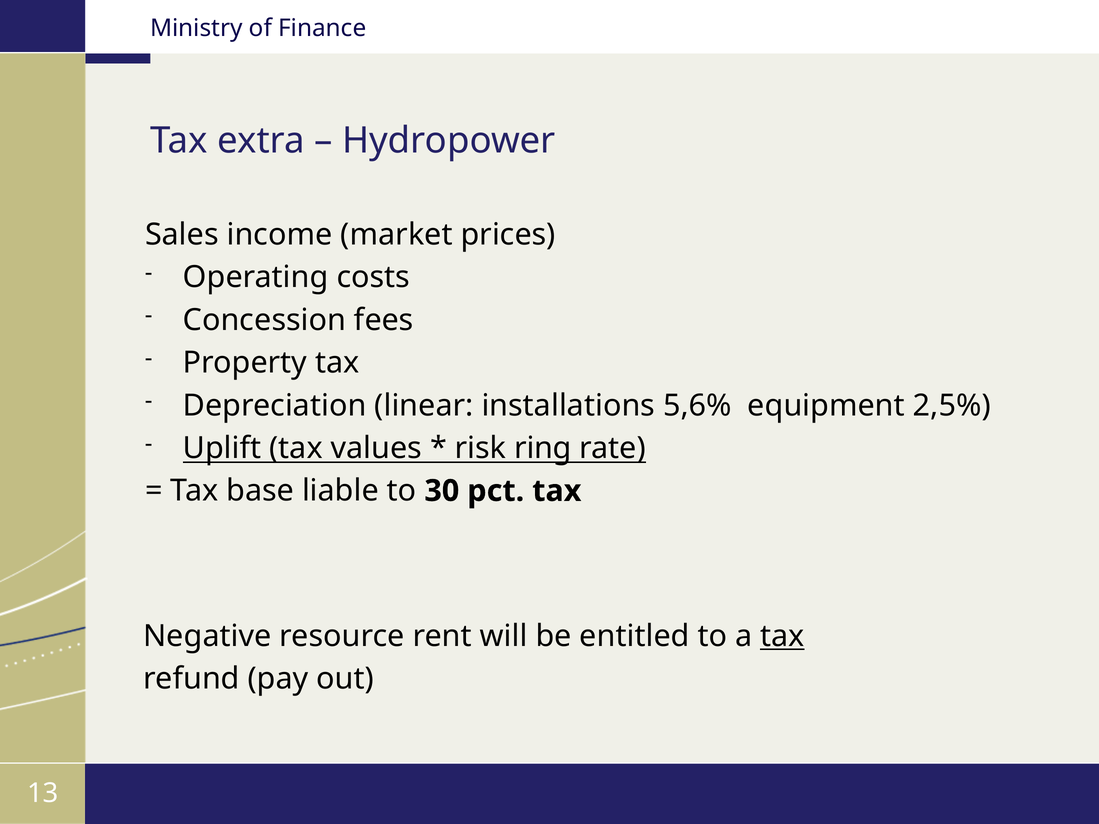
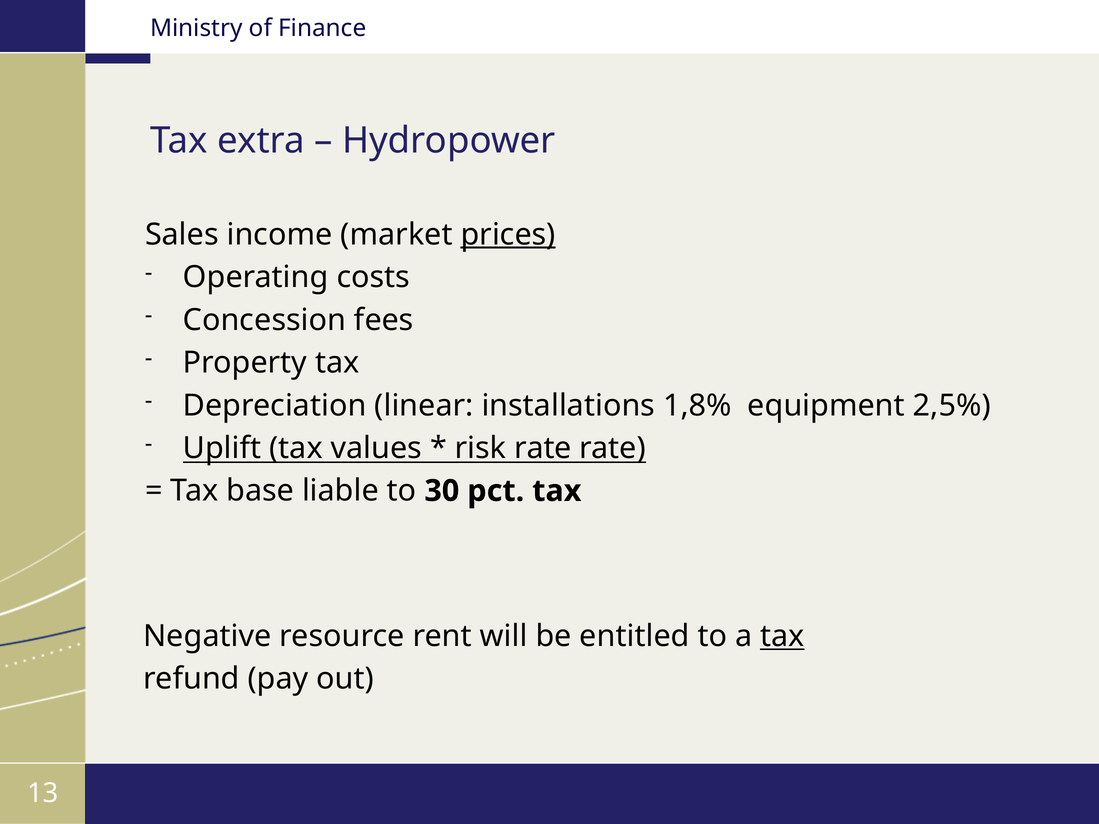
prices underline: none -> present (508, 235)
5,6%: 5,6% -> 1,8% (697, 406)
risk ring: ring -> rate (543, 448)
